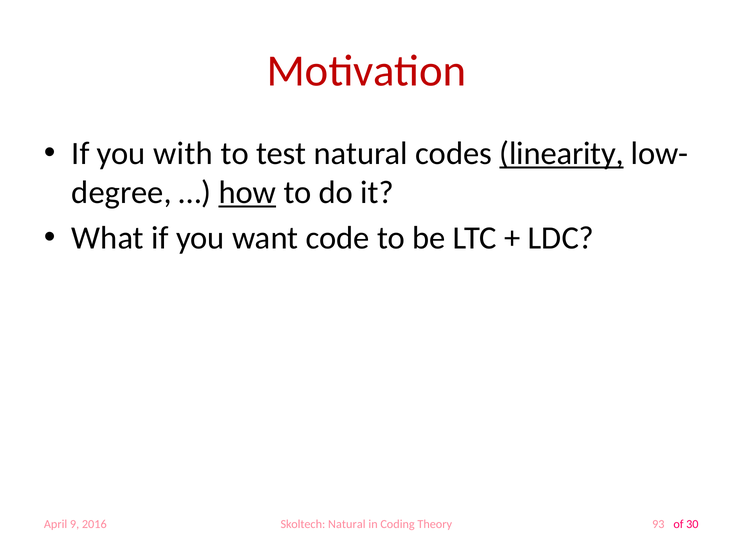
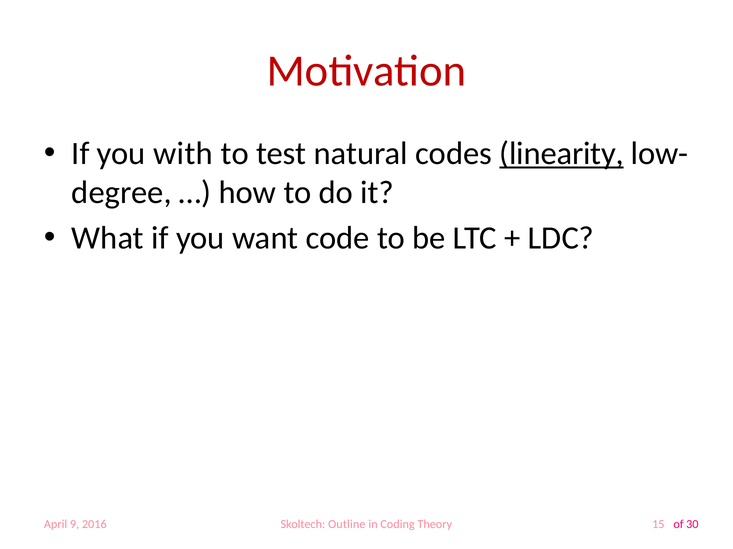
how underline: present -> none (247, 193)
Skoltech Natural: Natural -> Outline (347, 525)
93: 93 -> 15 (658, 525)
